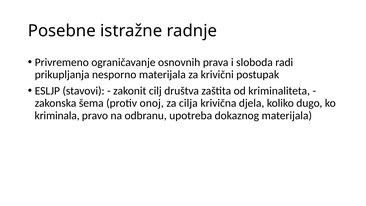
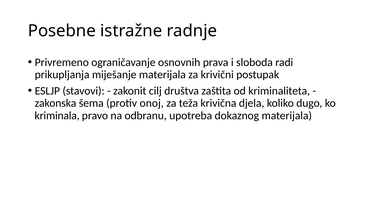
nesporno: nesporno -> miješanje (114, 75)
cilja: cilja -> teža (188, 103)
